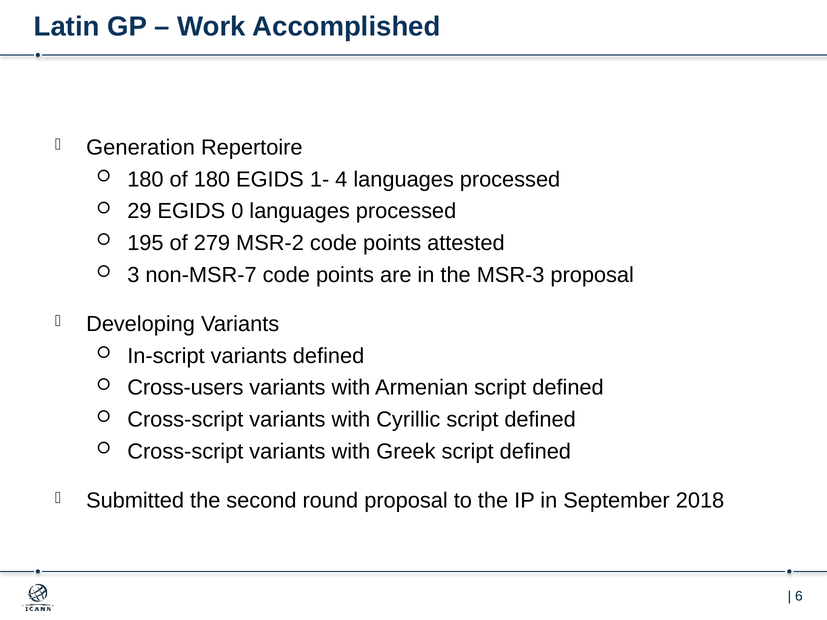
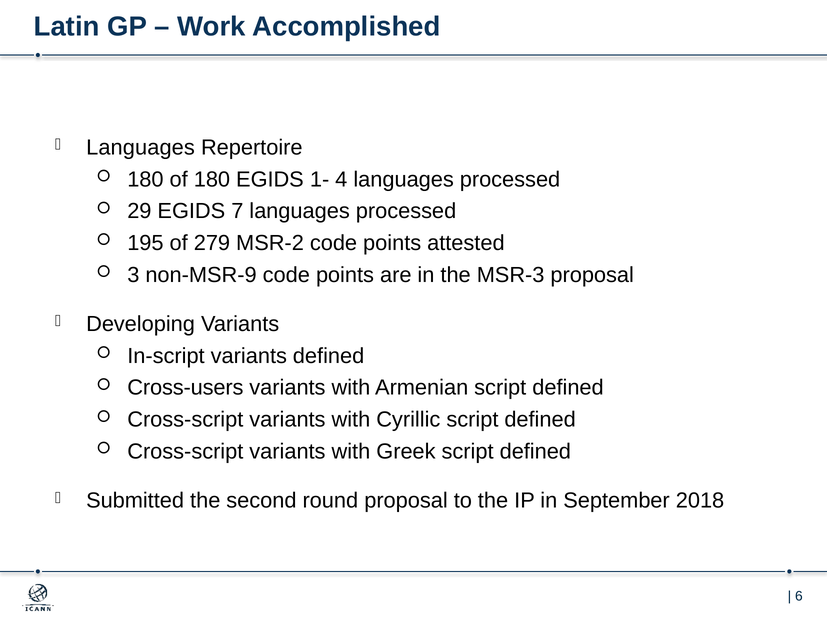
Generation: Generation -> Languages (141, 148)
0: 0 -> 7 (237, 211)
non-MSR-7: non-MSR-7 -> non-MSR-9 (201, 275)
